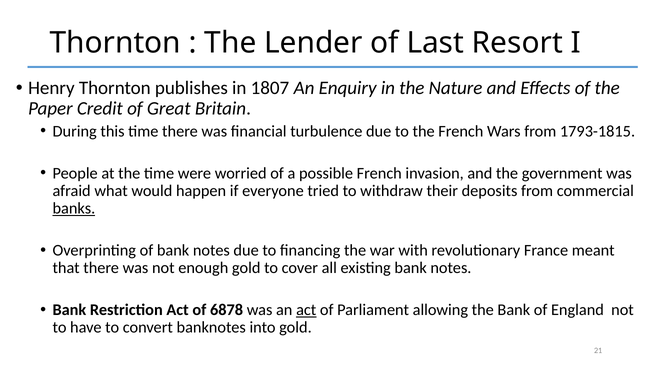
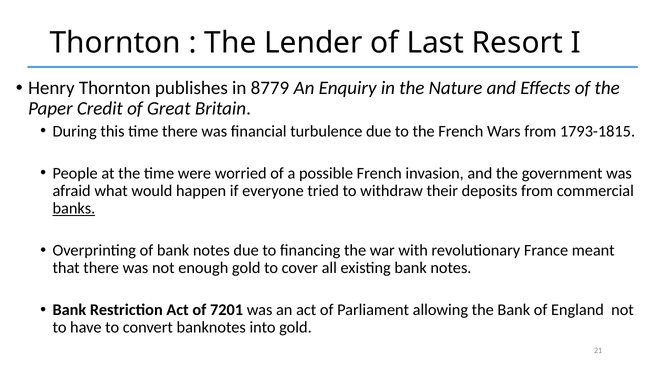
1807: 1807 -> 8779 (270, 88)
6878: 6878 -> 7201 (227, 310)
act underline: present -> none (306, 310)
